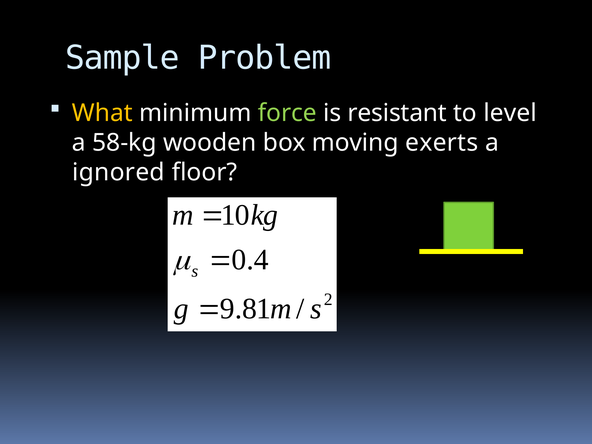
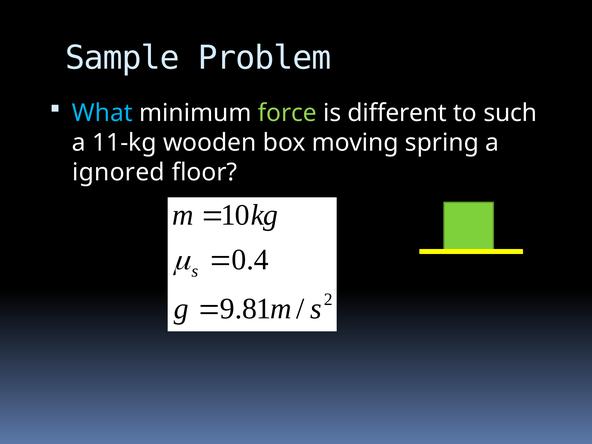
What colour: yellow -> light blue (102, 113)
resistant: resistant -> different (397, 113)
level: level -> such (510, 113)
58-kg: 58-kg -> 11-kg (124, 143)
exerts: exerts -> spring (442, 143)
